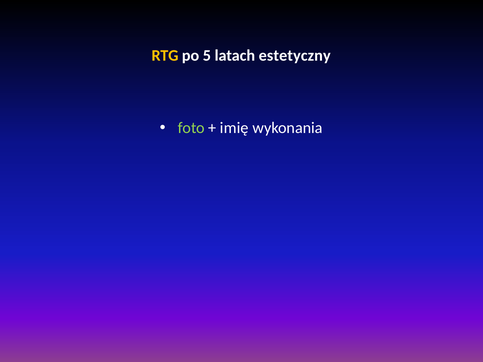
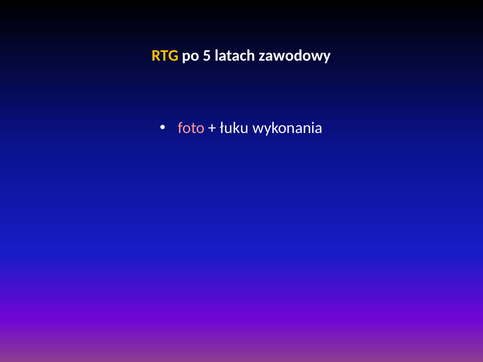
estetyczny: estetyczny -> zawodowy (295, 56)
foto colour: light green -> pink (191, 128)
imię: imię -> łuku (234, 128)
